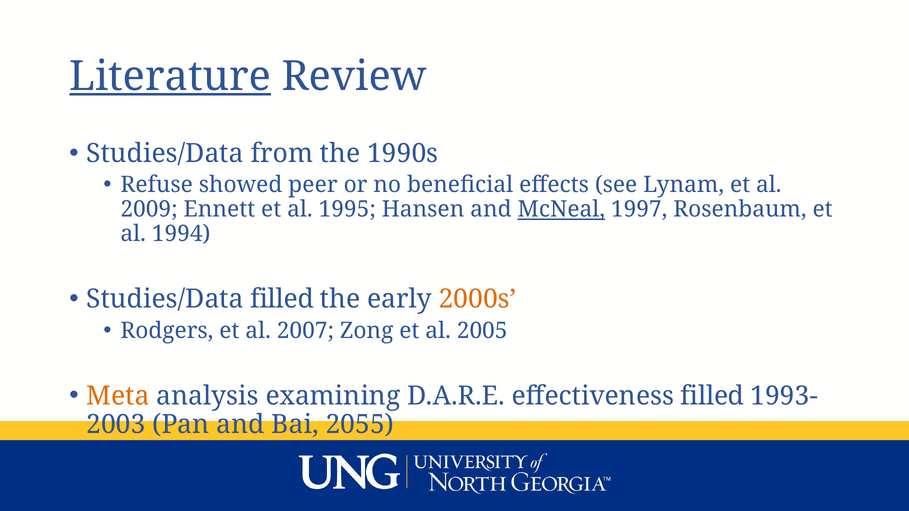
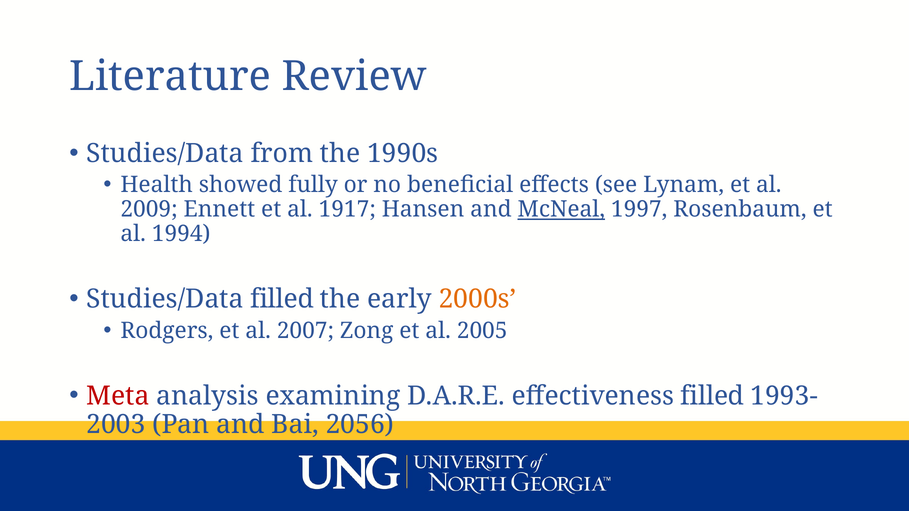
Literature underline: present -> none (170, 76)
Refuse: Refuse -> Health (157, 185)
peer: peer -> fully (313, 185)
1995: 1995 -> 1917 (347, 210)
Meta colour: orange -> red (118, 396)
2055: 2055 -> 2056 (360, 425)
